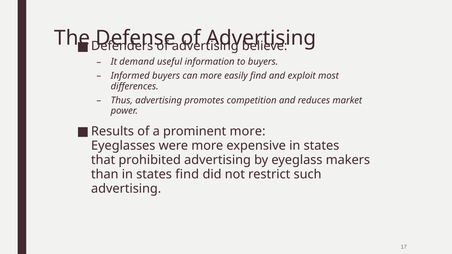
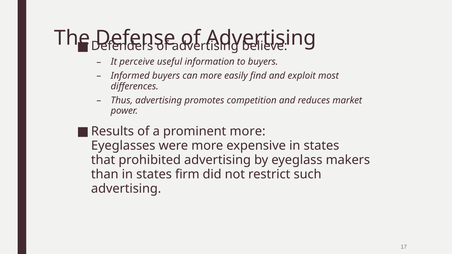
demand: demand -> perceive (137, 62)
states find: find -> firm (187, 174)
